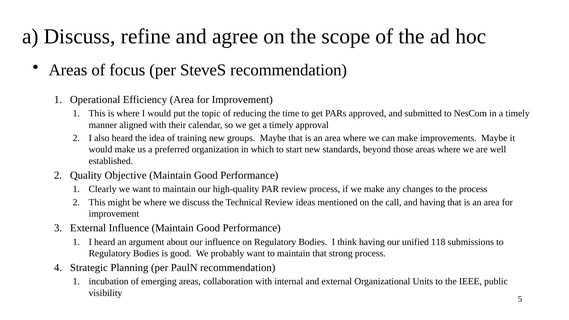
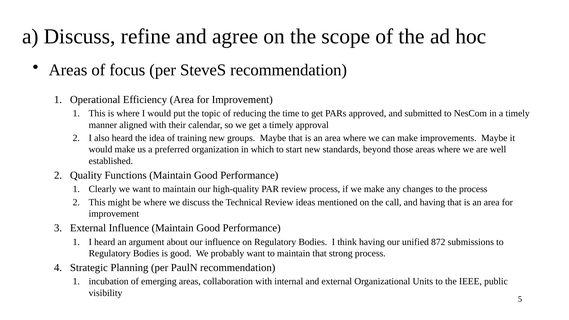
Objective: Objective -> Functions (126, 175)
118: 118 -> 872 (438, 242)
